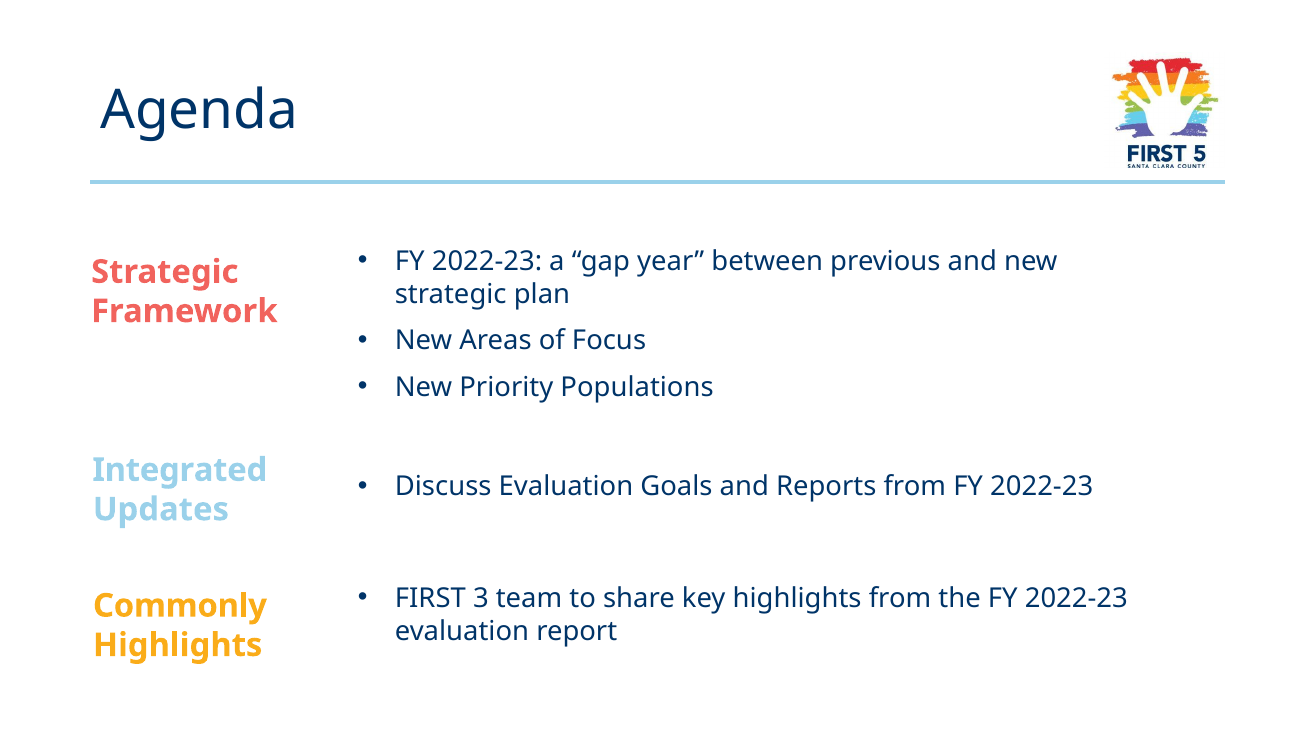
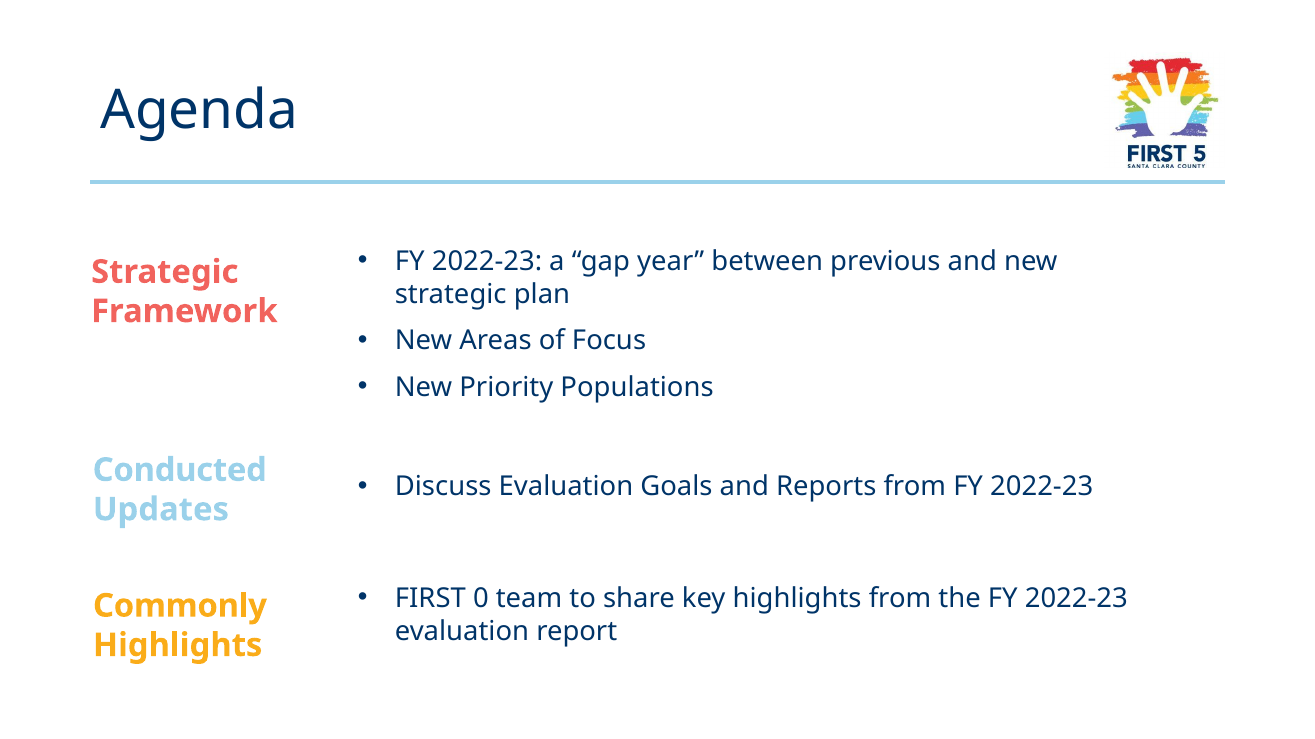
Integrated: Integrated -> Conducted (180, 470)
3: 3 -> 0 (481, 599)
